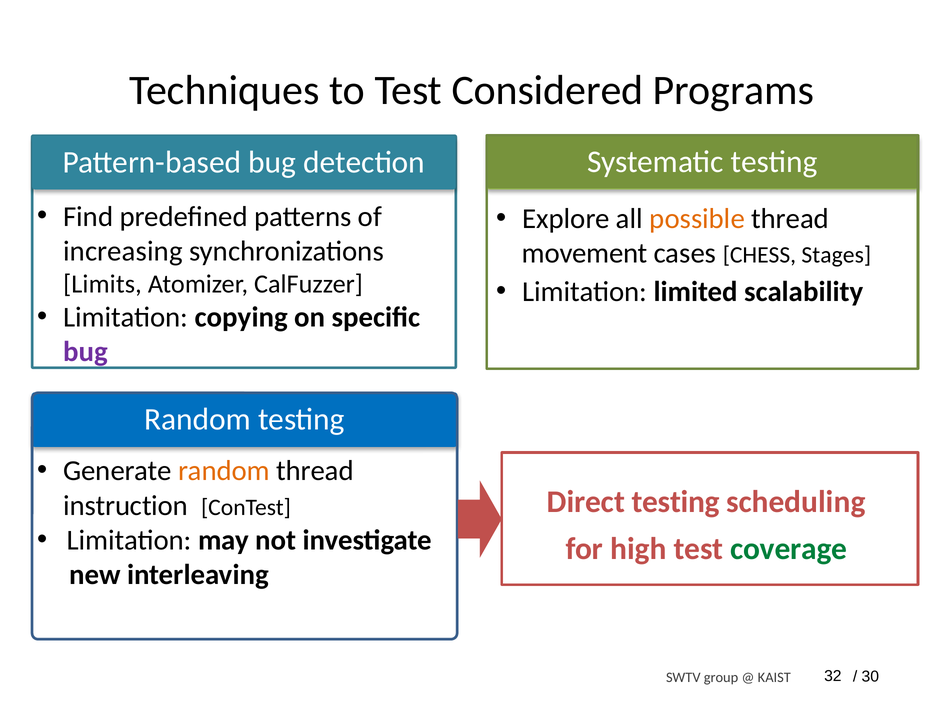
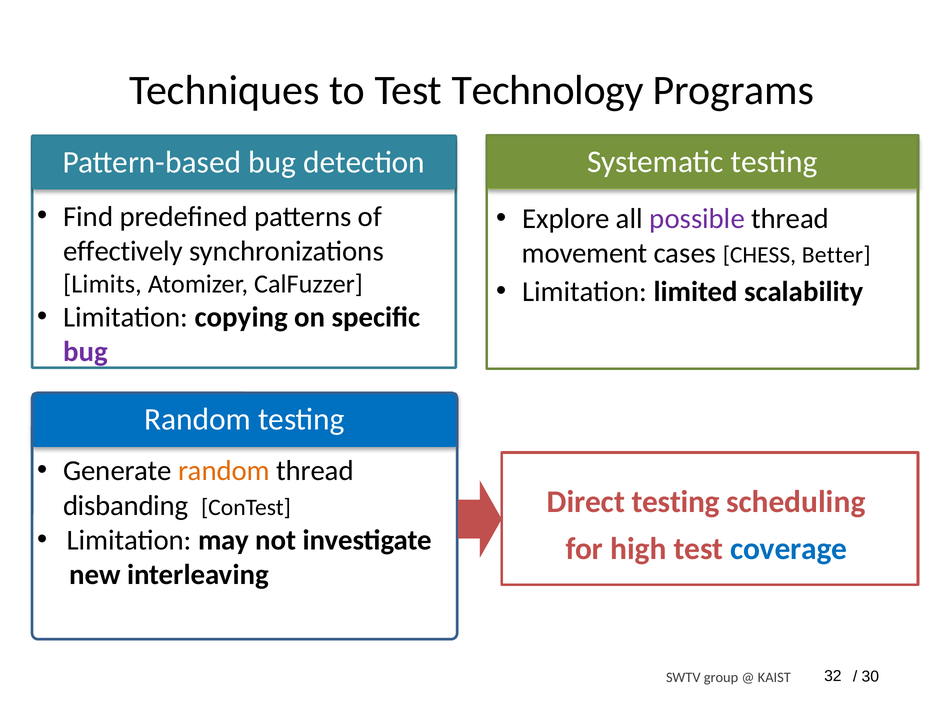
Considered: Considered -> Technology (548, 90)
possible colour: orange -> purple (697, 219)
increasing: increasing -> effectively (123, 251)
Stages: Stages -> Better (836, 255)
instruction: instruction -> disbanding (126, 505)
coverage colour: green -> blue (789, 549)
